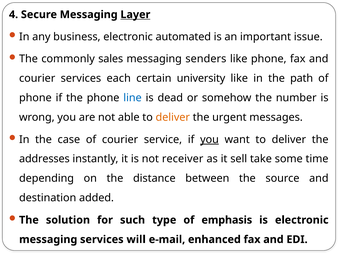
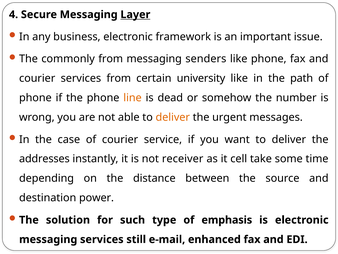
automated: automated -> framework (183, 37)
commonly sales: sales -> from (111, 59)
services each: each -> from (119, 78)
line colour: blue -> orange (133, 98)
you underline: present -> none (209, 139)
sell: sell -> cell (239, 159)
added: added -> power (96, 197)
will: will -> still (136, 239)
